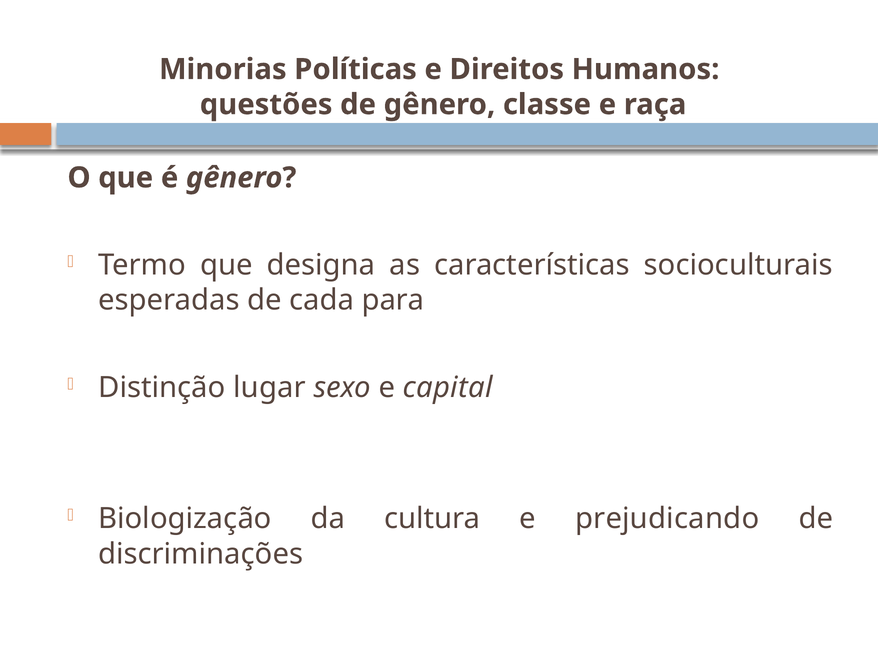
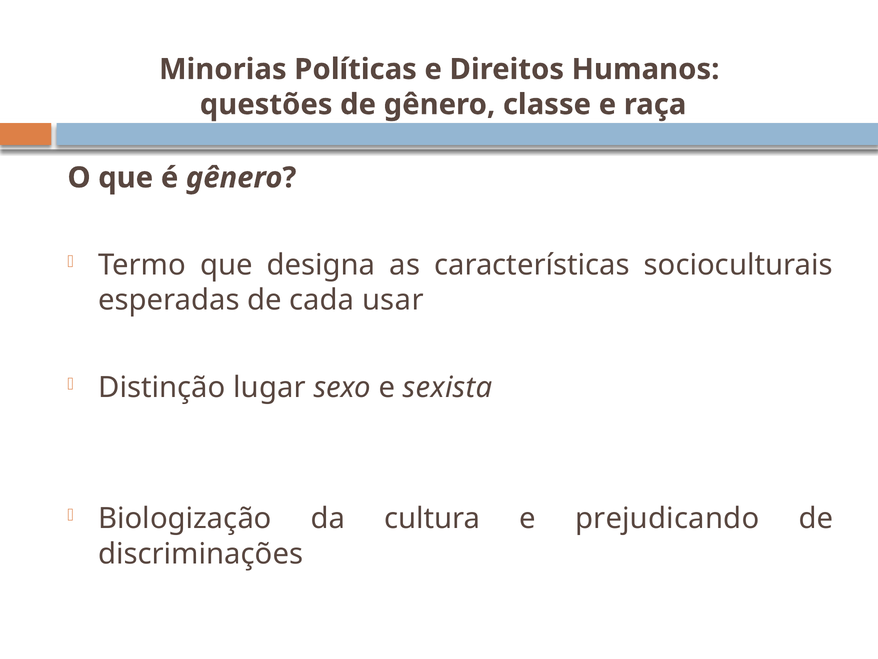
para: para -> usar (393, 300)
capital: capital -> sexista (448, 387)
